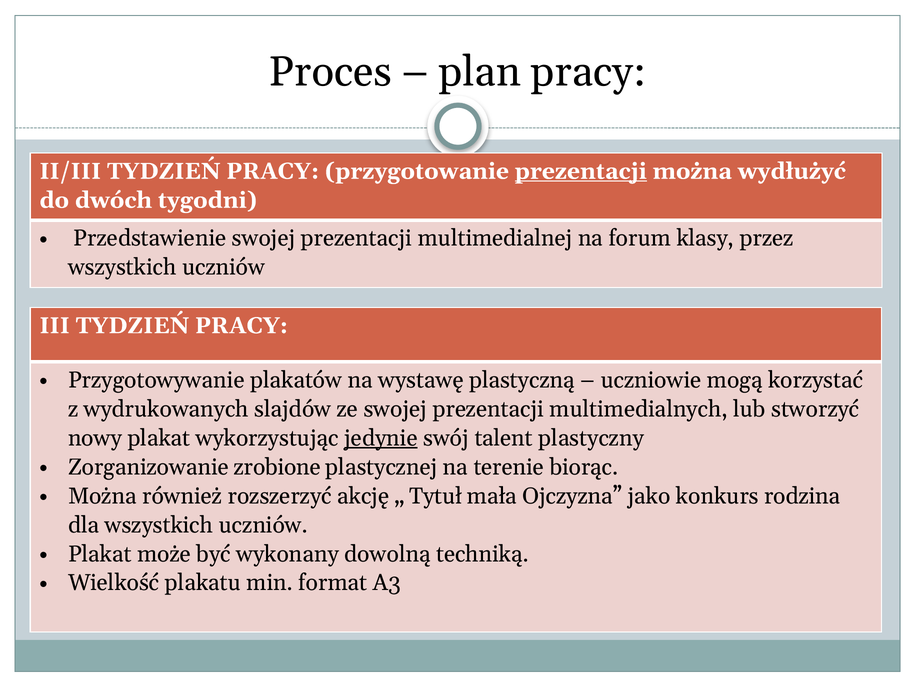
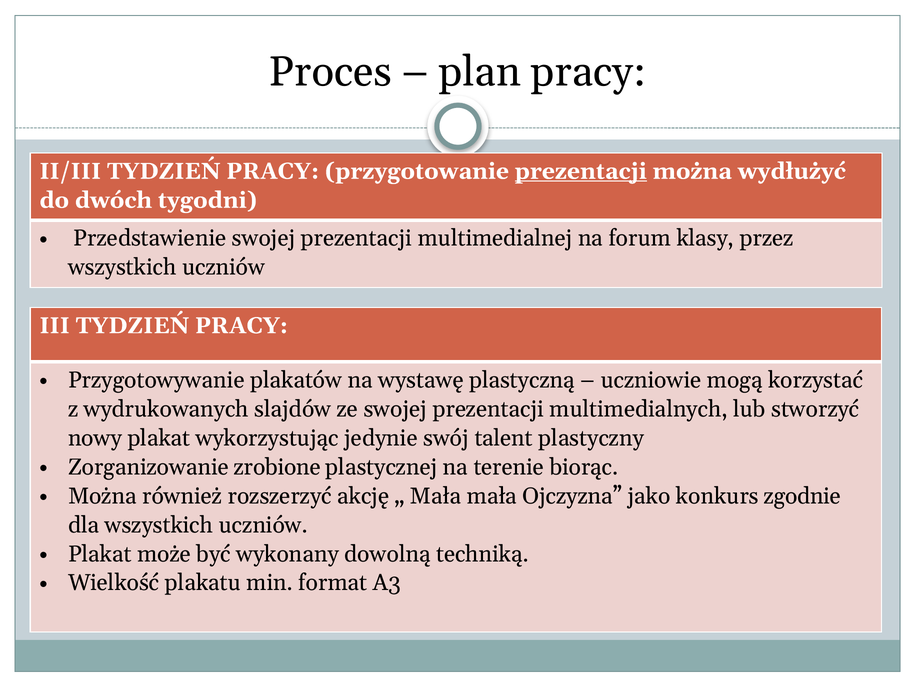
jedynie underline: present -> none (381, 438)
Tytuł: Tytuł -> Mała (435, 496)
rodzina: rodzina -> zgodnie (802, 496)
